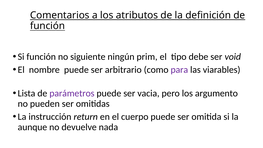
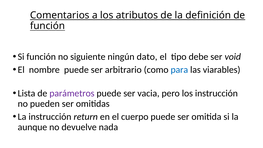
prim: prim -> dato (147, 57)
para colour: purple -> blue (179, 70)
los argumento: argumento -> instrucción (216, 93)
